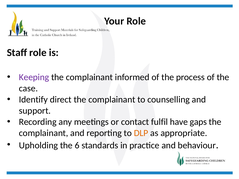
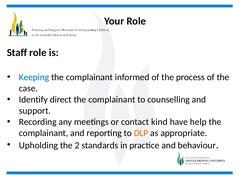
Keeping colour: purple -> blue (34, 77)
fulfil: fulfil -> kind (159, 122)
gaps: gaps -> help (198, 122)
6: 6 -> 2 (77, 146)
